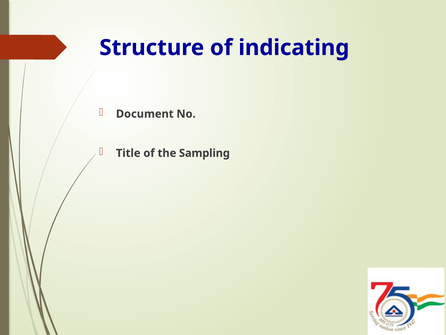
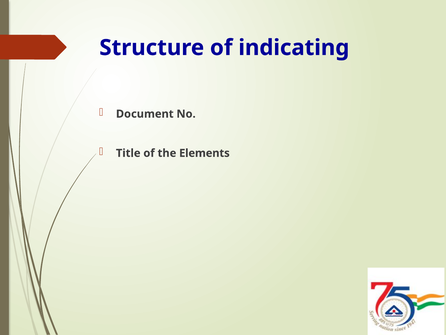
Sampling: Sampling -> Elements (204, 153)
